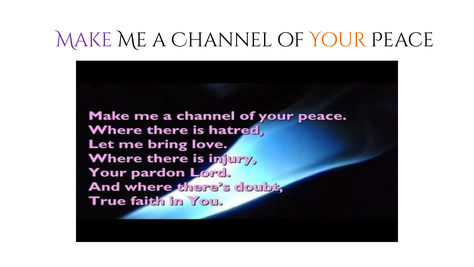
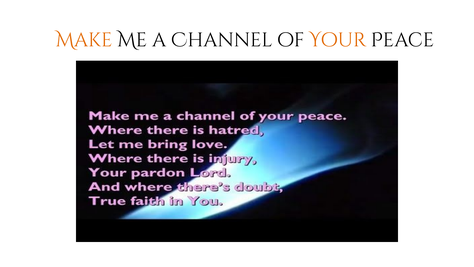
Make colour: purple -> orange (84, 40)
